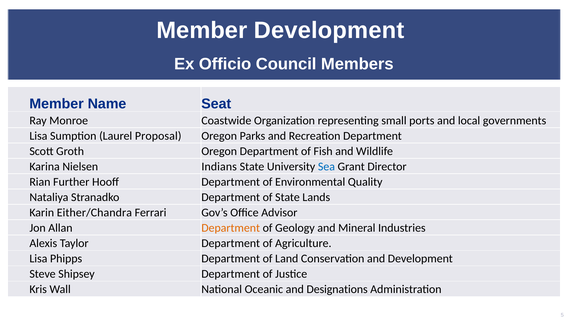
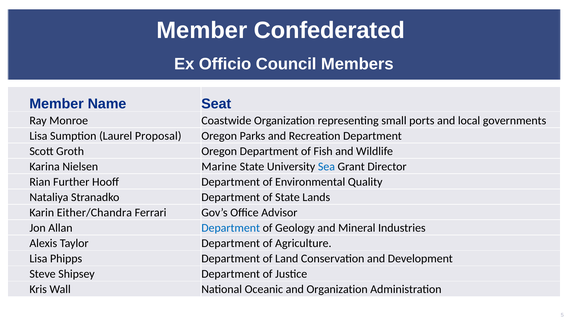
Member Development: Development -> Confederated (329, 30)
Indians: Indians -> Marine (219, 167)
Department colour: orange -> blue (231, 228)
and Designations: Designations -> Organization (337, 290)
